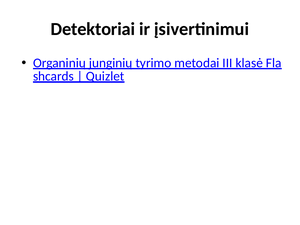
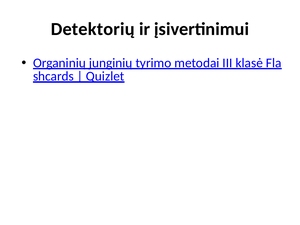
Detektoriai: Detektoriai -> Detektorių (93, 29)
